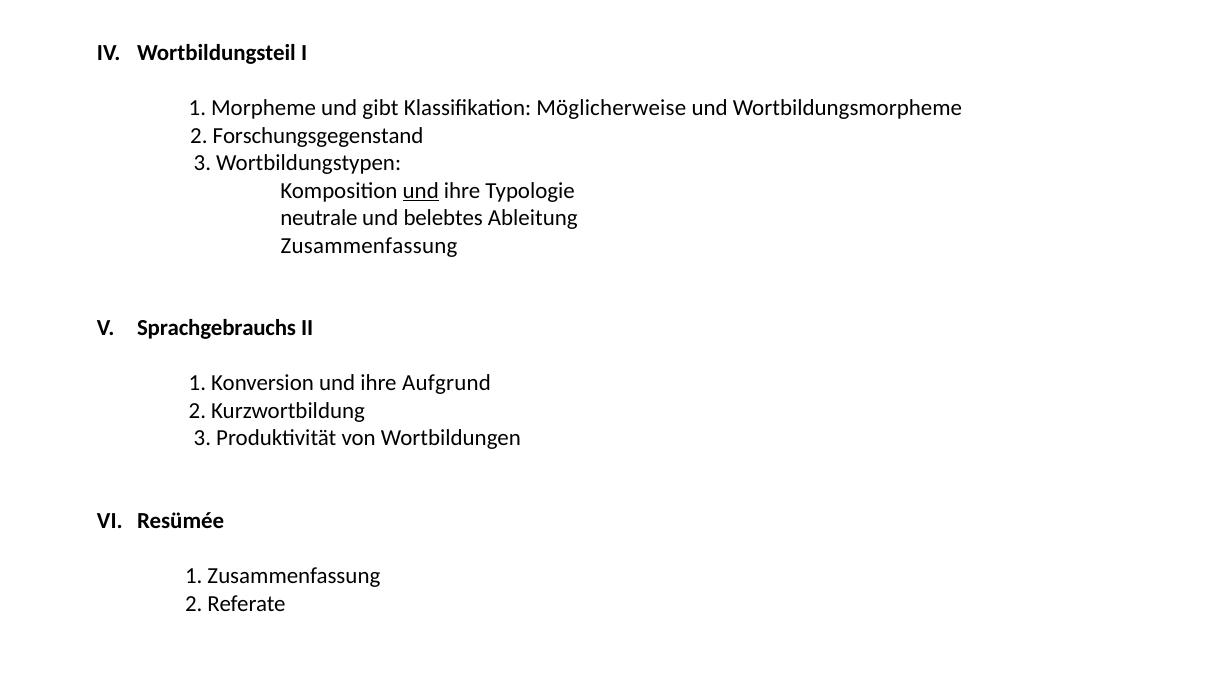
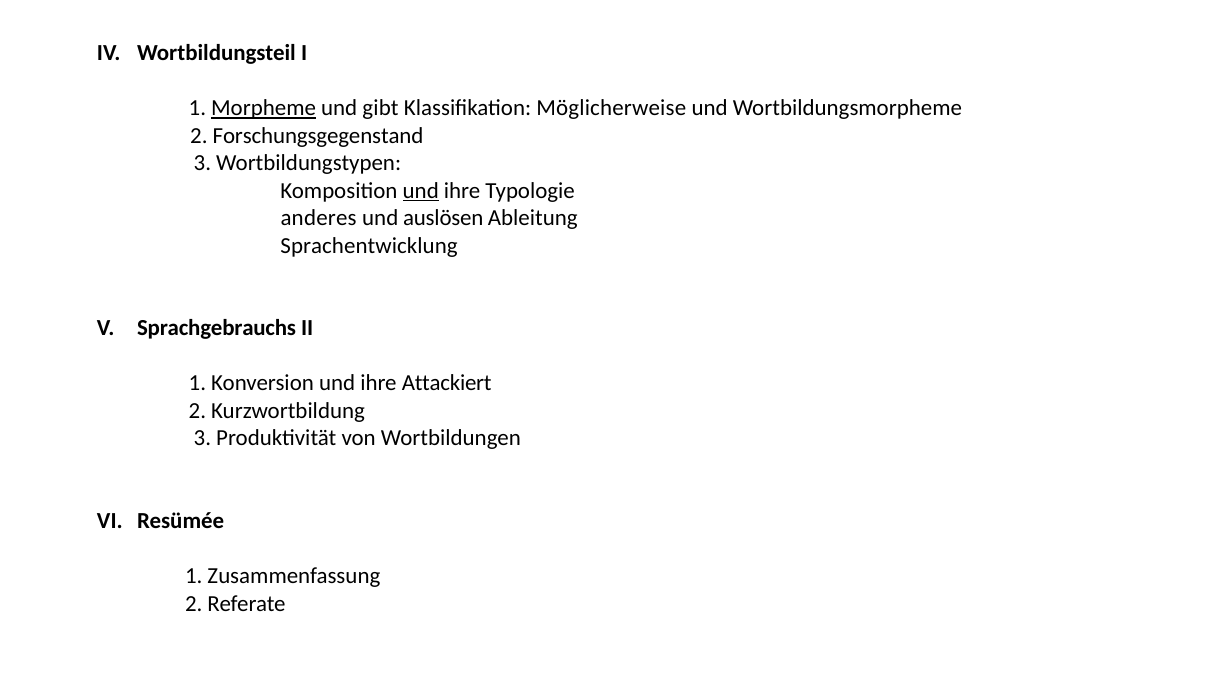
Morpheme underline: none -> present (264, 108)
neutrale: neutrale -> anderes (319, 218)
belebtes: belebtes -> auslösen (443, 218)
Zusammenfassung: Zusammenfassung -> Sprachentwicklung (369, 246)
Aufgrund: Aufgrund -> Attackiert (447, 383)
